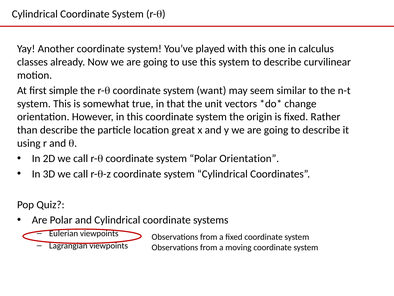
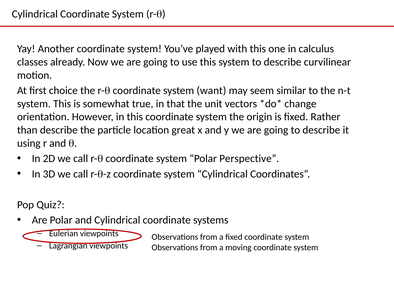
simple: simple -> choice (63, 90)
Polar Orientation: Orientation -> Perspective (249, 158)
